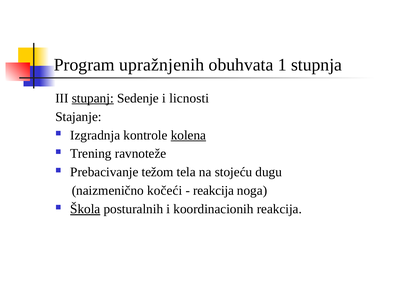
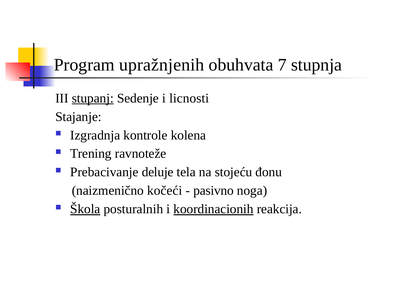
1: 1 -> 7 (282, 65)
kolena underline: present -> none (188, 136)
težom: težom -> deluje (158, 173)
dugu: dugu -> đonu (269, 173)
reakcija: reakcija -> pasivno (214, 191)
koordinacionih underline: none -> present (213, 210)
